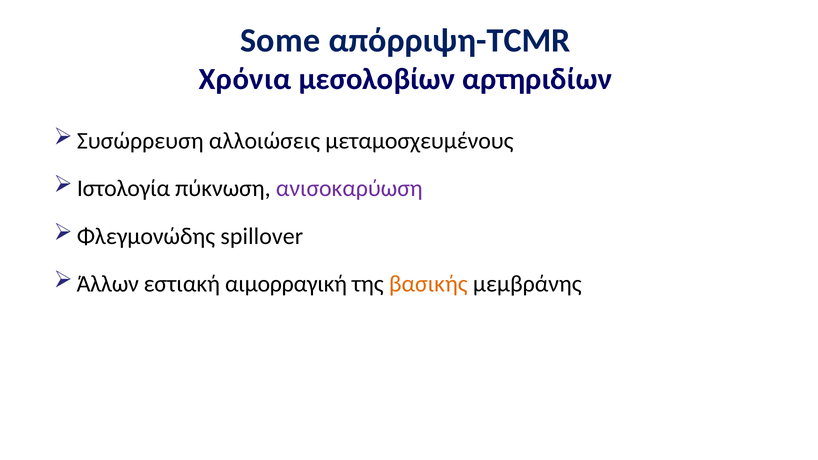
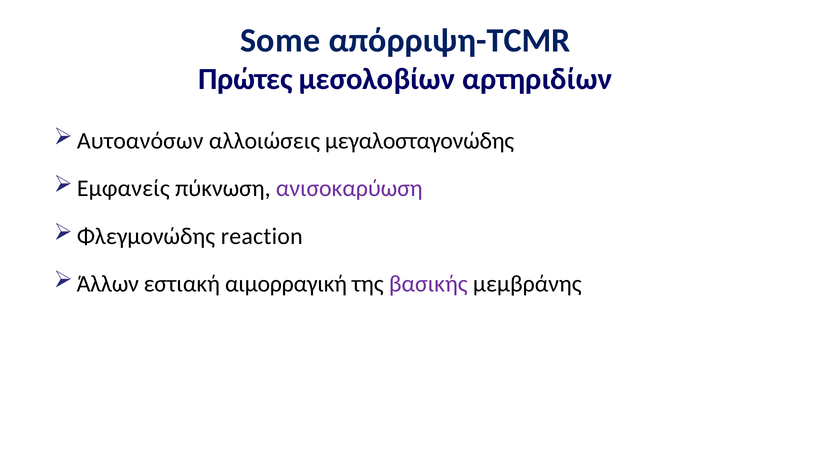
Χρόνια: Χρόνια -> Πρώτες (245, 79)
Συσώρρευση: Συσώρρευση -> Αυτοανόσων (140, 141)
μεταμοσχευμένους: μεταμοσχευμένους -> μεγαλοσταγονώδης (420, 141)
Ιστολογία: Ιστολογία -> Εμφανείς (123, 188)
spillover: spillover -> reaction (262, 236)
βασικής colour: orange -> purple (428, 284)
